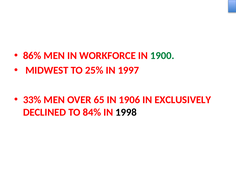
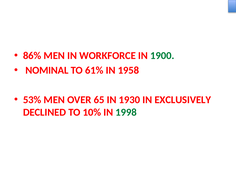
MIDWEST: MIDWEST -> NOMINAL (47, 70)
25%: 25% -> 61% (94, 70)
1997: 1997 -> 1958 (128, 70)
33%: 33% -> 53% (32, 100)
1906: 1906 -> 1930 (129, 100)
84%: 84% -> 10% (92, 112)
1998 colour: black -> green (126, 112)
